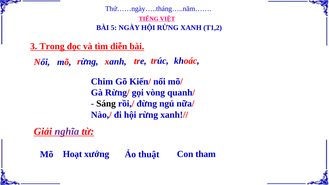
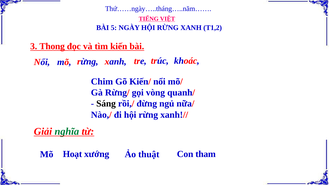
Trong: Trong -> Thong (52, 46)
diễn: diễn -> kiến (119, 46)
nghĩa colour: purple -> green (67, 131)
